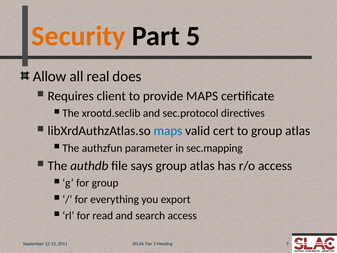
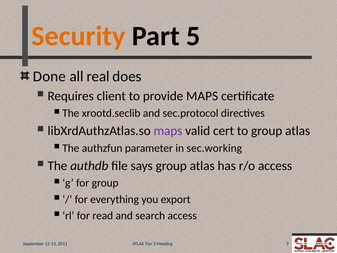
Allow: Allow -> Done (49, 76)
maps colour: blue -> purple (168, 131)
sec.mapping: sec.mapping -> sec.working (214, 148)
